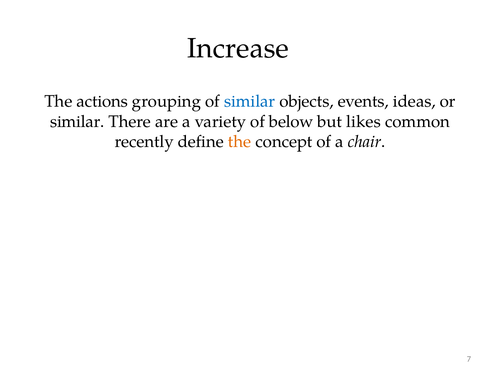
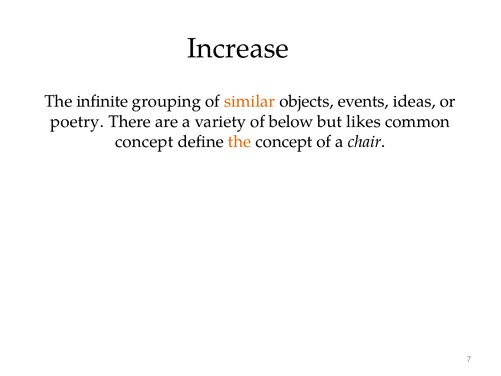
actions: actions -> infinite (102, 101)
similar colour: blue -> orange (250, 101)
similar: similar -> poetry (77, 121)
recently: recently -> concept (144, 141)
